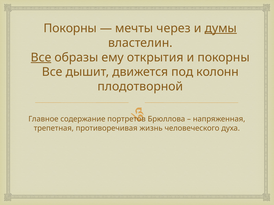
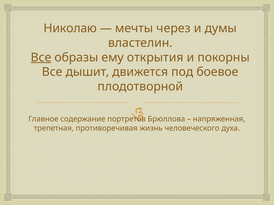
Покорны: Покорны -> Николаю (70, 28)
думы underline: present -> none (221, 28)
колонн: колонн -> боевое (217, 72)
